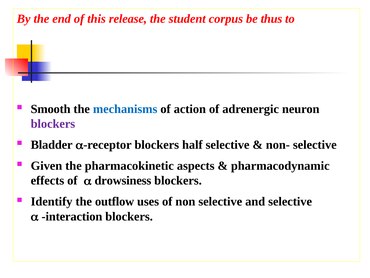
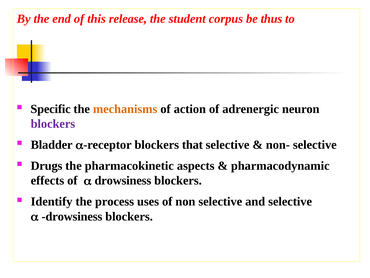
Smooth: Smooth -> Specific (51, 109)
mechanisms colour: blue -> orange (125, 109)
half: half -> that (192, 145)
Given: Given -> Drugs (46, 166)
outflow: outflow -> process (115, 201)
interaction: interaction -> drowsiness (72, 216)
